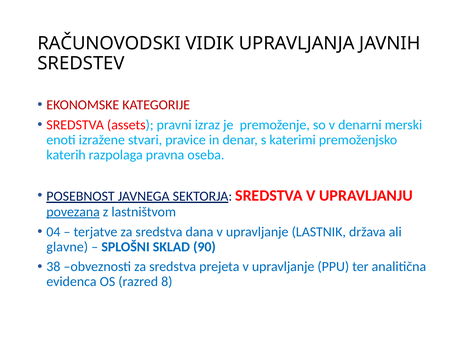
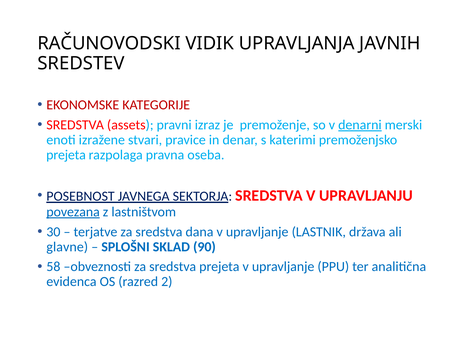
denarni underline: none -> present (360, 125)
katerih: katerih -> prejeta (66, 155)
04: 04 -> 30 (53, 232)
38: 38 -> 58 (53, 267)
8: 8 -> 2 (167, 282)
